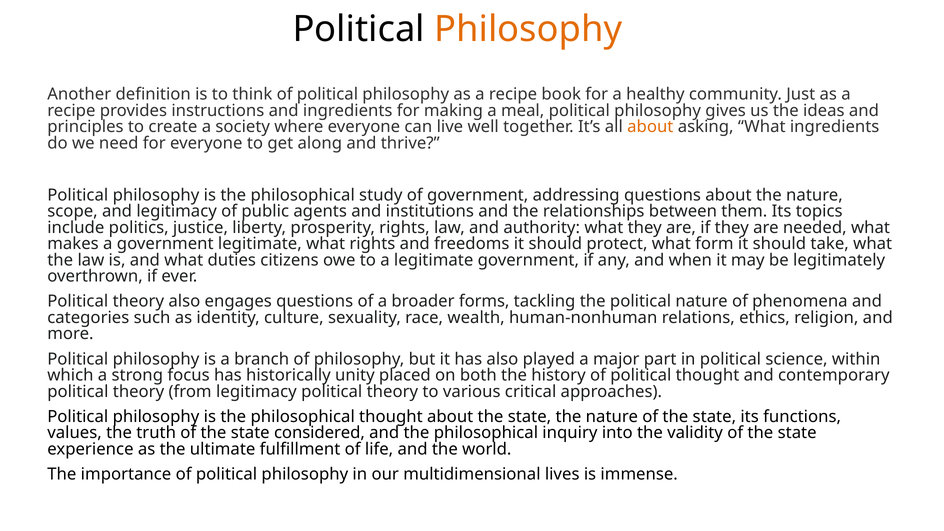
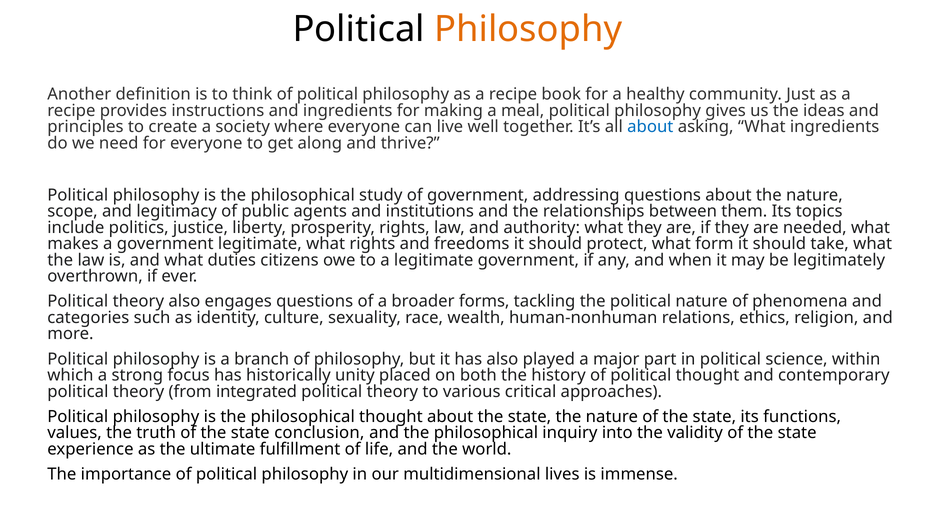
about colour: orange -> blue (650, 127)
from legitimacy: legitimacy -> integrated (257, 392)
considered: considered -> conclusion (319, 433)
